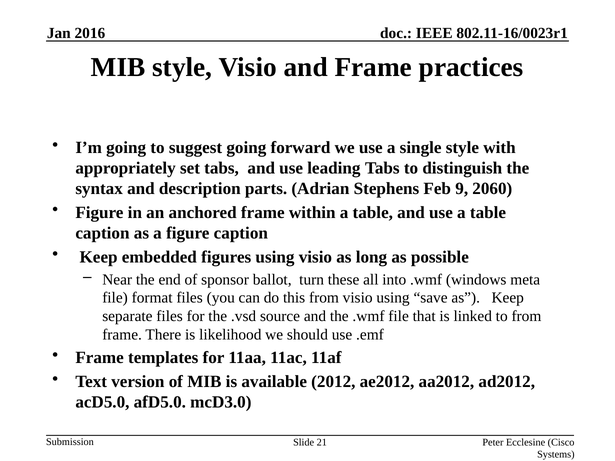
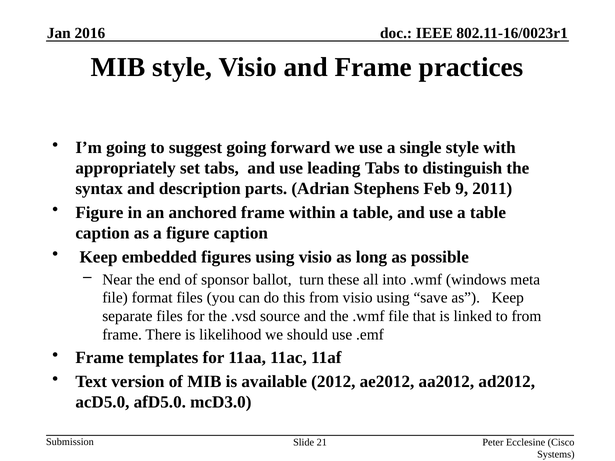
2060: 2060 -> 2011 (492, 189)
